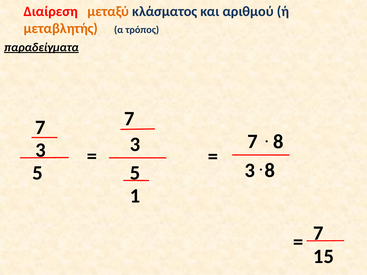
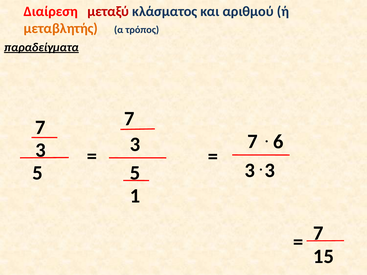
μεταξύ colour: orange -> red (108, 11)
8: 8 -> 6 (278, 142)
8: 8 -> 3 (270, 171)
